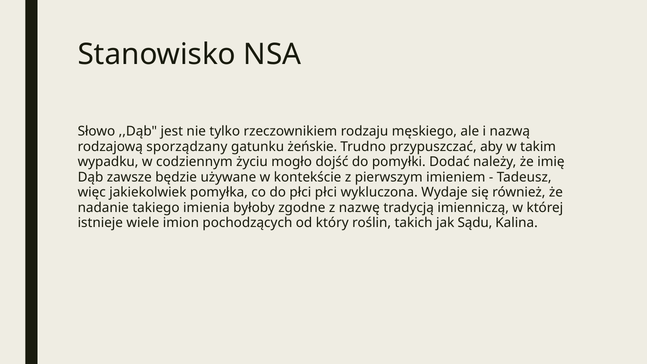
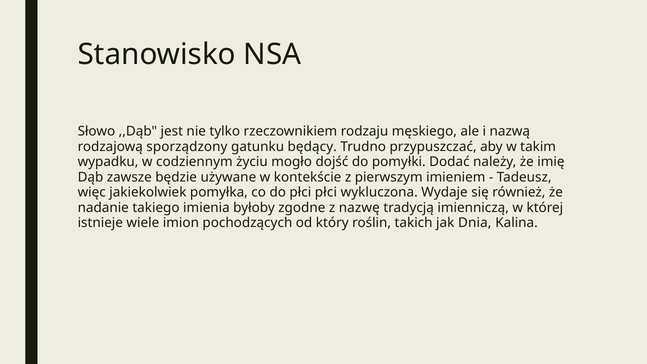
sporządzany: sporządzany -> sporządzony (187, 147)
żeńskie: żeńskie -> będący (312, 147)
Sądu: Sądu -> Dnia (475, 223)
